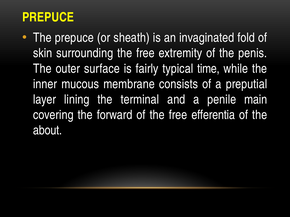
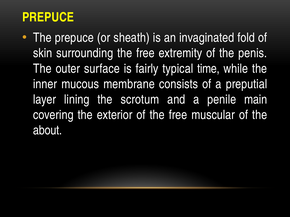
terminal: terminal -> scrotum (140, 100)
forward: forward -> exterior (115, 115)
efferentia: efferentia -> muscular (213, 115)
